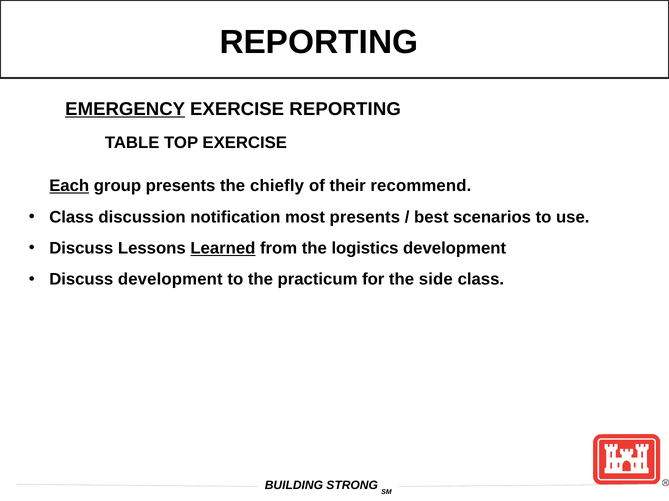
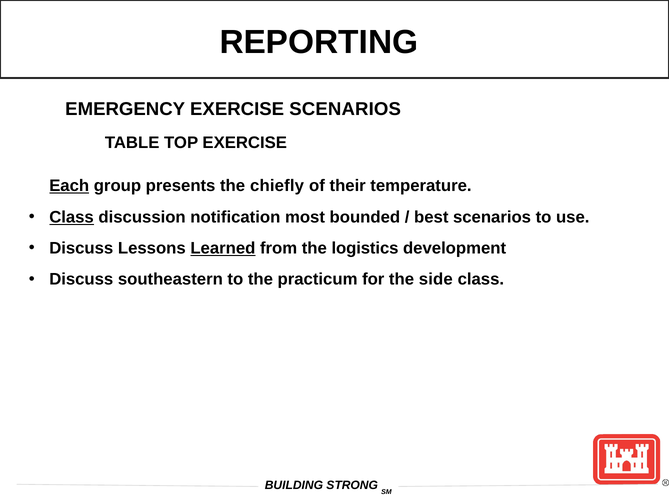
EMERGENCY underline: present -> none (125, 109)
EXERCISE REPORTING: REPORTING -> SCENARIOS (345, 109)
recommend: recommend -> temperature (421, 186)
Class underline: none -> present (72, 217)
most presents: presents -> bounded (365, 217)
Discuss development: development -> southeastern (170, 280)
